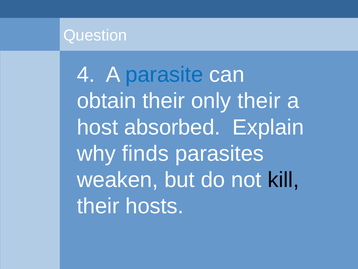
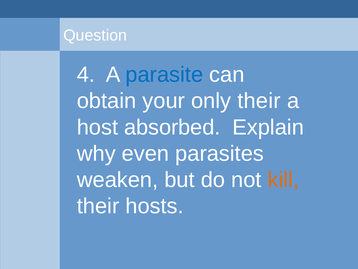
obtain their: their -> your (164, 101)
finds: finds -> even (145, 153)
kill colour: black -> orange (283, 180)
